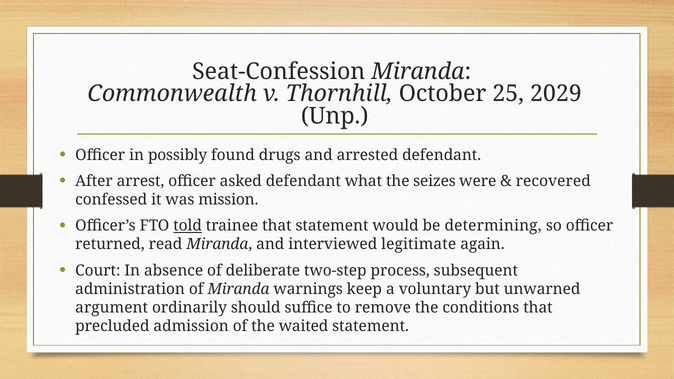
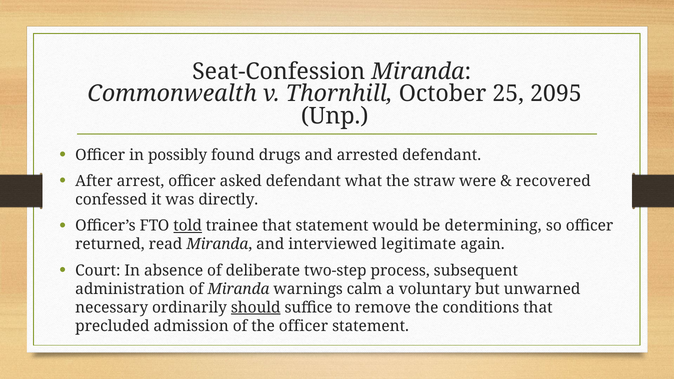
2029: 2029 -> 2095 (556, 94)
seizes: seizes -> straw (434, 181)
mission: mission -> directly (228, 200)
keep: keep -> calm (364, 289)
argument: argument -> necessary (112, 308)
should underline: none -> present (256, 308)
the waited: waited -> officer (303, 326)
